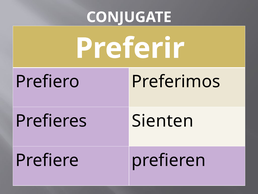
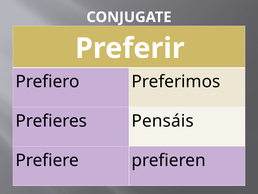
Sienten: Sienten -> Pensáis (163, 121)
